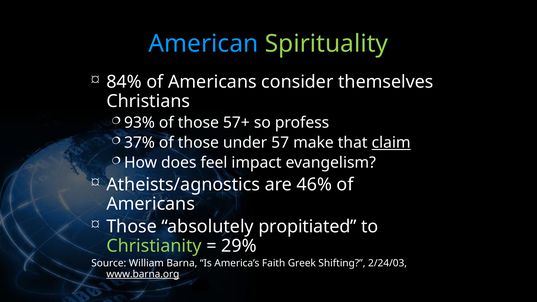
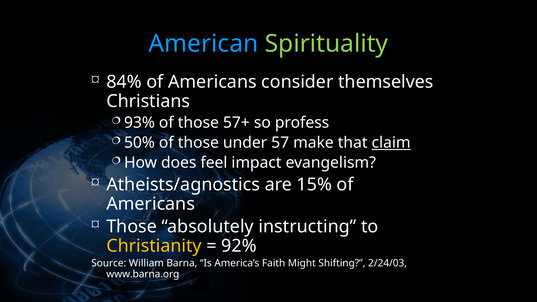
37%: 37% -> 50% (139, 143)
46%: 46% -> 15% (314, 185)
propitiated: propitiated -> instructing (307, 227)
Christianity colour: light green -> yellow (154, 246)
29%: 29% -> 92% (239, 246)
Greek: Greek -> Might (302, 263)
www.barna.org underline: present -> none (143, 274)
